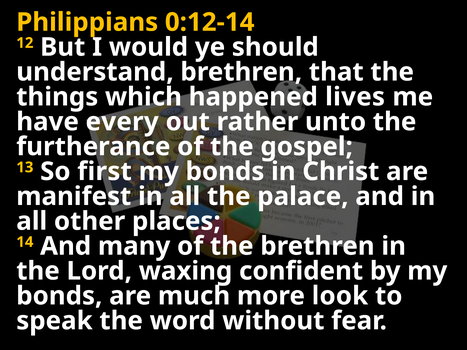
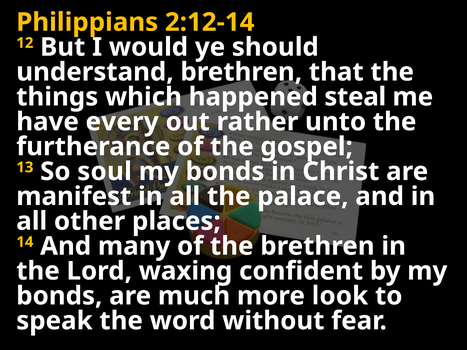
0:12-14: 0:12-14 -> 2:12-14 (210, 22)
lives: lives -> steal (355, 97)
first: first -> soul (105, 172)
